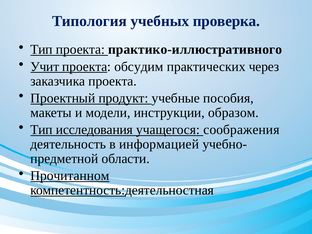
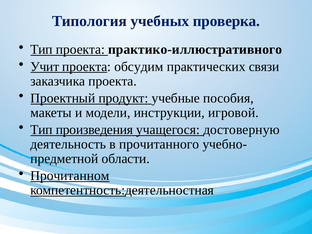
через: через -> связи (264, 67)
образом: образом -> игровой (233, 113)
исследования: исследования -> произведения (94, 130)
соображения: соображения -> достоверную (241, 130)
информацией: информацией -> прочитанного (159, 144)
